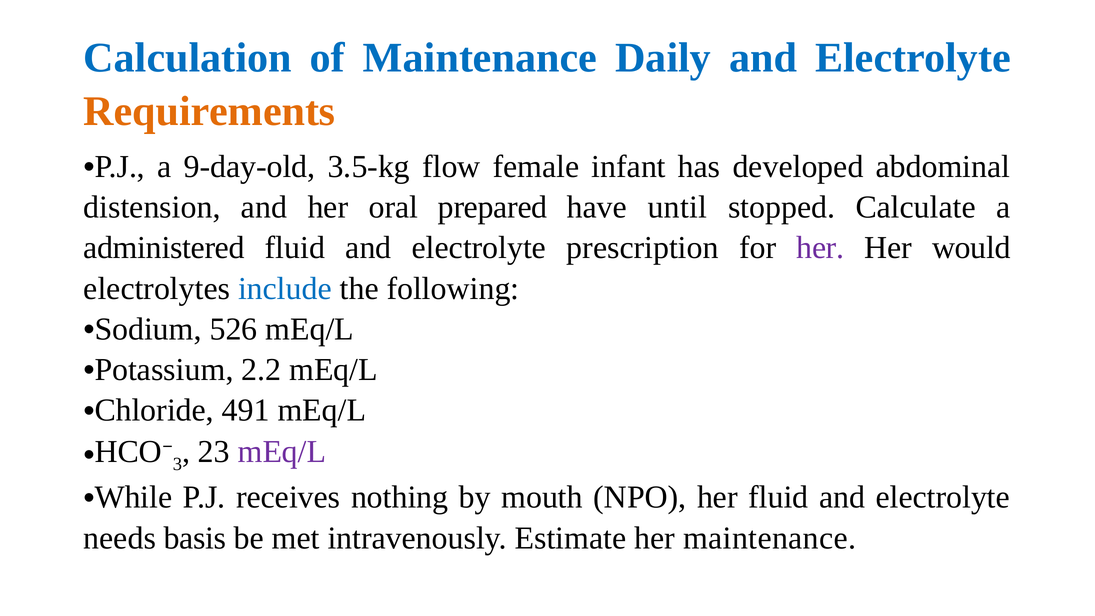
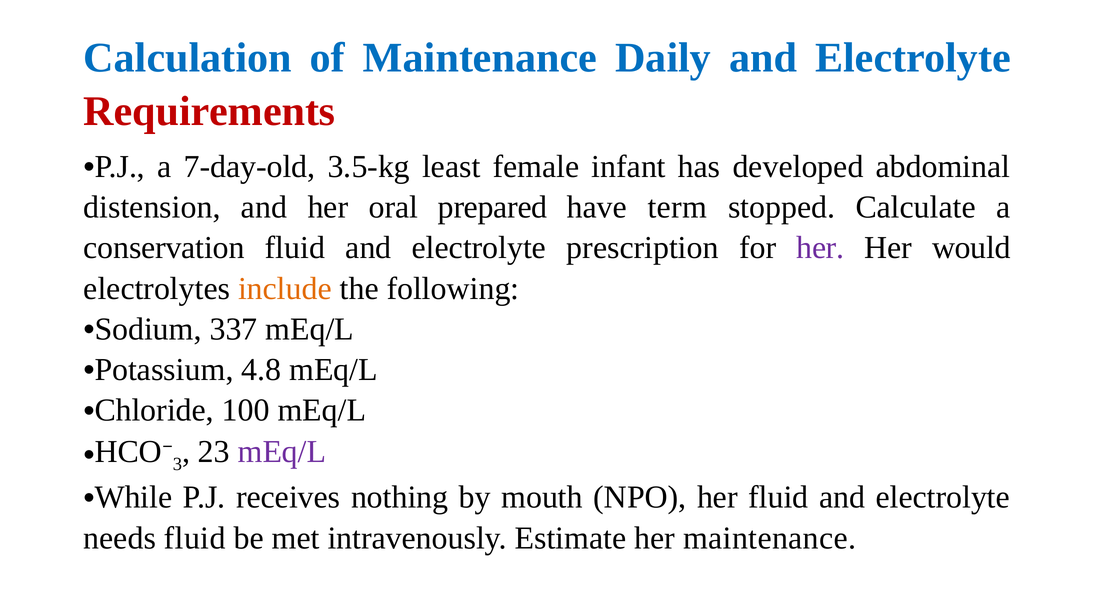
Requirements colour: orange -> red (209, 111)
9-day-old: 9-day-old -> 7-day-old (250, 167)
flow: flow -> least (451, 167)
until: until -> term (677, 207)
administered: administered -> conservation (164, 248)
include colour: blue -> orange (285, 289)
526: 526 -> 337 (234, 329)
2.2: 2.2 -> 4.8 (261, 370)
491: 491 -> 100 (246, 410)
needs basis: basis -> fluid (195, 538)
